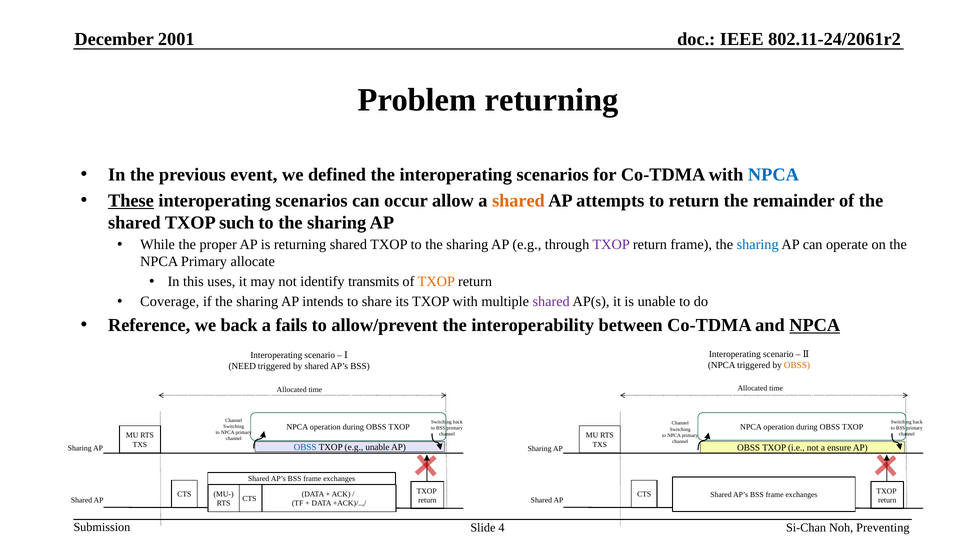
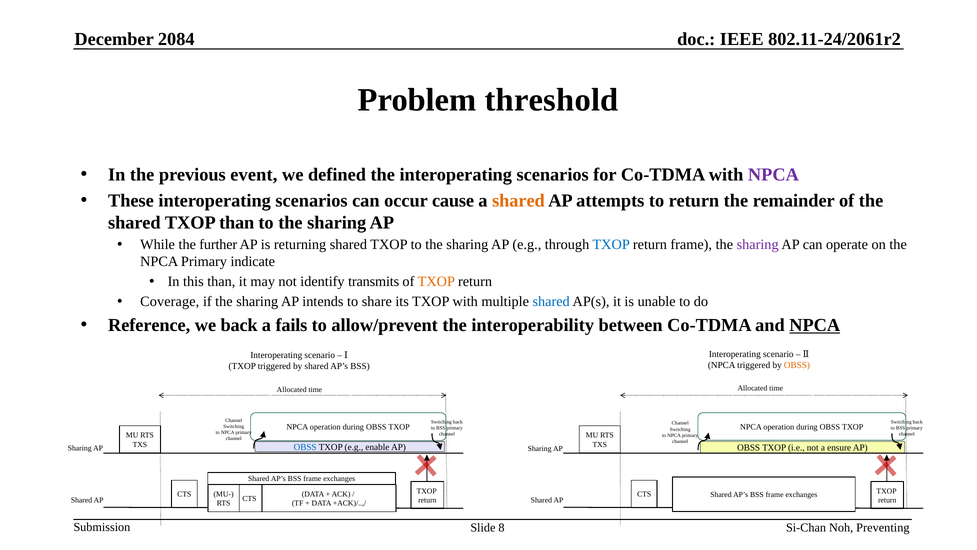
2001: 2001 -> 2084 (176, 39)
Problem returning: returning -> threshold (552, 100)
NPCA colour: blue -> purple (773, 175)
These underline: present -> none (131, 200)
allow: allow -> cause (453, 200)
TXOP such: such -> than (237, 222)
proper: proper -> further (218, 244)
TXOP colour: purple -> blue (611, 244)
sharing colour: blue -> purple (758, 244)
allocate: allocate -> indicate (253, 262)
this uses: uses -> than (221, 281)
shared colour: purple -> blue (551, 301)
NEED: NEED -> TXOP (242, 366)
e.g unable: unable -> enable (377, 447)
4: 4 -> 8 (502, 527)
